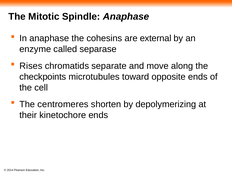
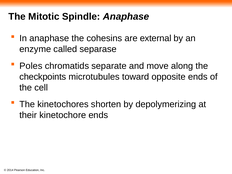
Rises: Rises -> Poles (31, 66)
centromeres: centromeres -> kinetochores (63, 104)
